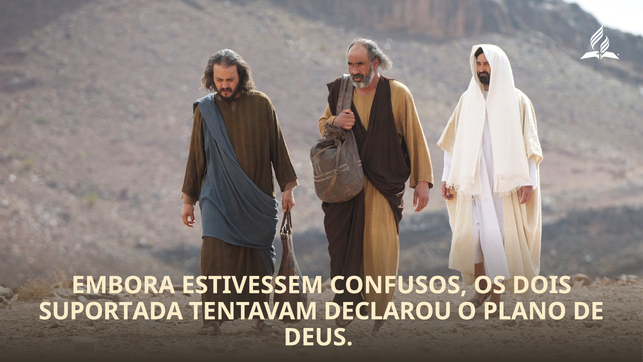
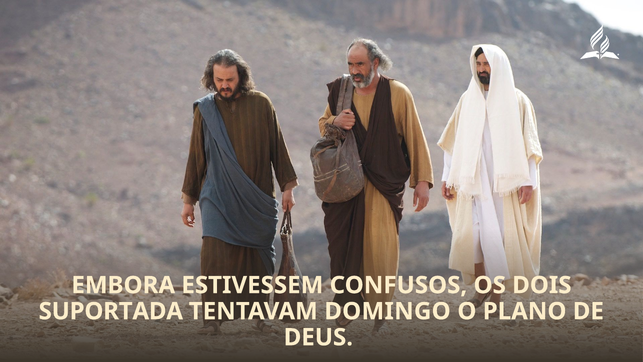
DECLAROU: DECLAROU -> DOMINGO (387, 311)
